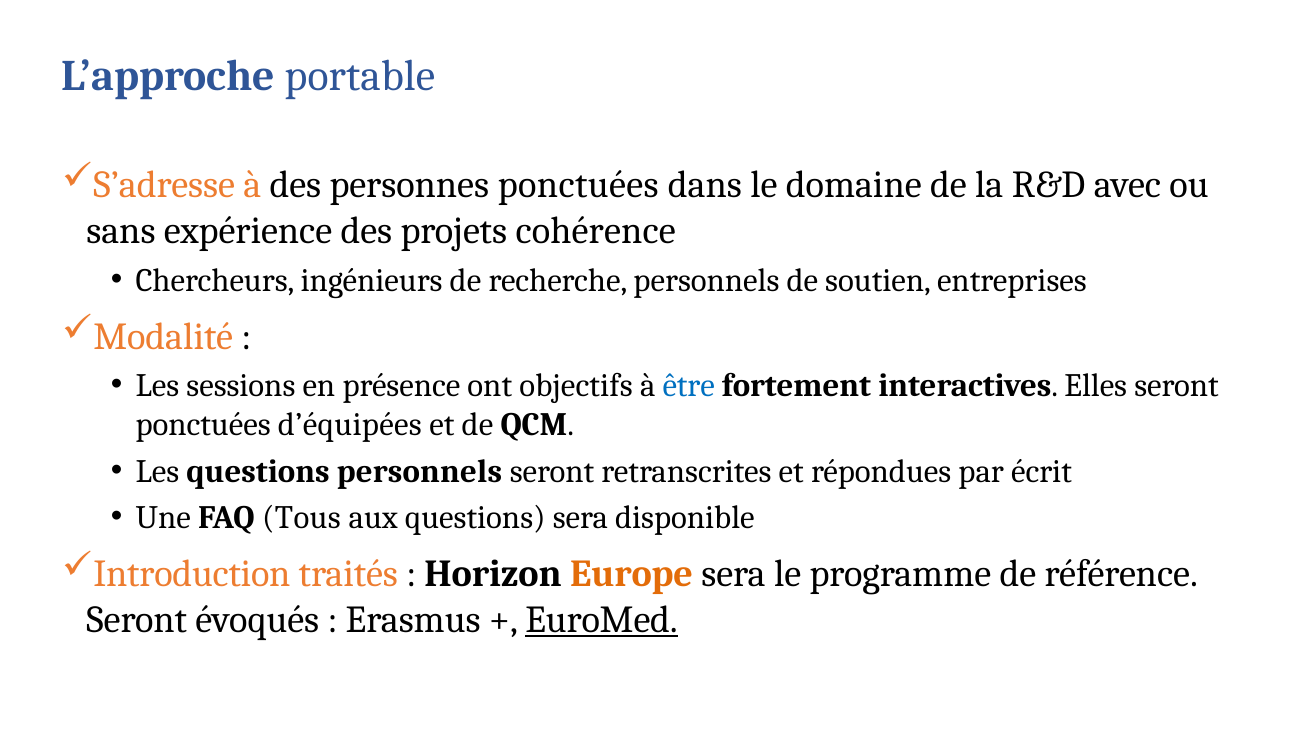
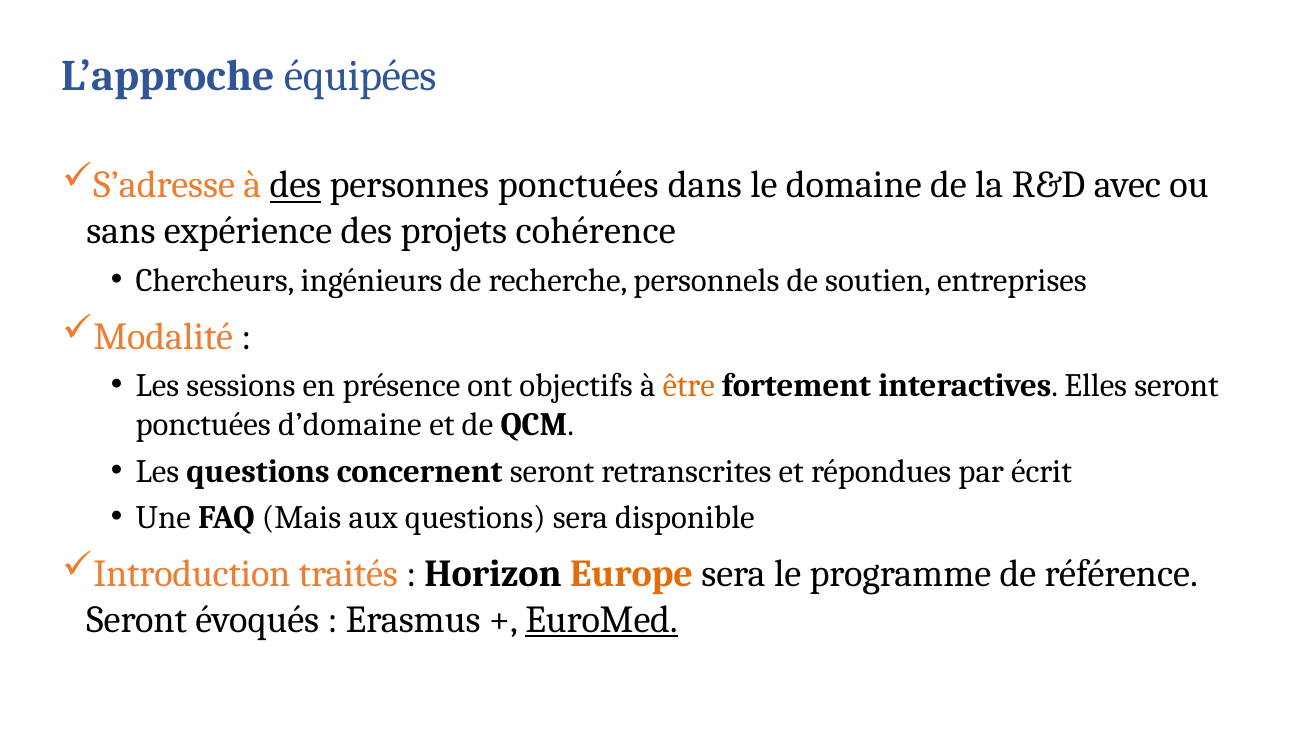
portable: portable -> équipées (360, 76)
des underline: none -> present (295, 185)
être colour: blue -> orange (689, 386)
d’équipées: d’équipées -> d’domaine (350, 425)
questions personnels: personnels -> concernent (420, 472)
Tous: Tous -> Mais (301, 518)
